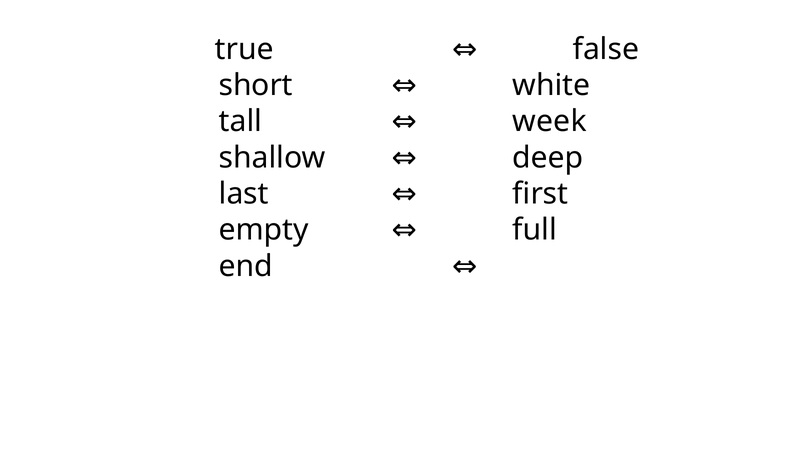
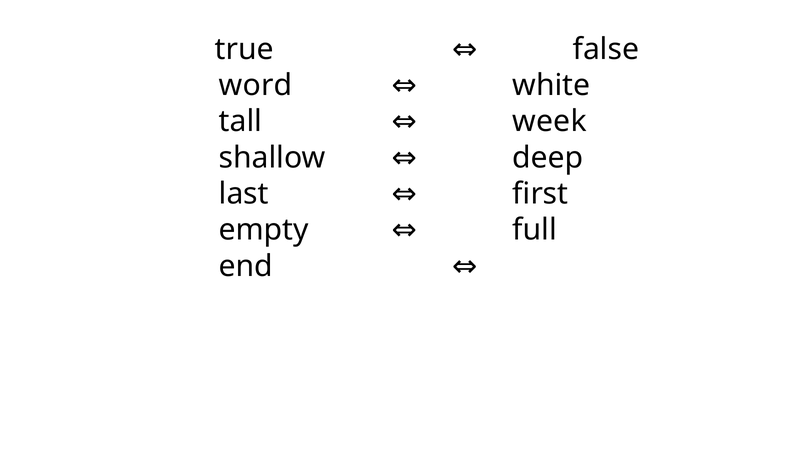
short: short -> word (256, 85)
